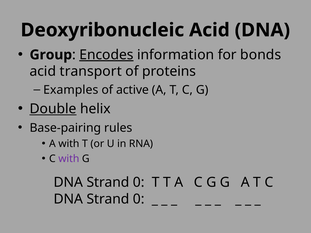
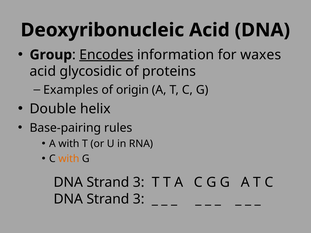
bonds: bonds -> waxes (261, 55)
transport: transport -> glycosidic (91, 71)
active: active -> origin (132, 90)
Double underline: present -> none (53, 109)
with colour: purple -> orange (69, 159)
0: 0 -> 3 (139, 183)
0: 0 -> 3 (139, 199)
